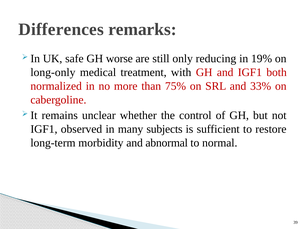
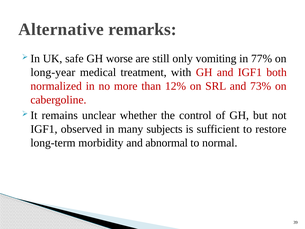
Differences: Differences -> Alternative (61, 29)
reducing: reducing -> vomiting (216, 59)
19%: 19% -> 77% (262, 59)
long-only: long-only -> long-year (53, 72)
75%: 75% -> 12% (176, 86)
33%: 33% -> 73% (261, 86)
